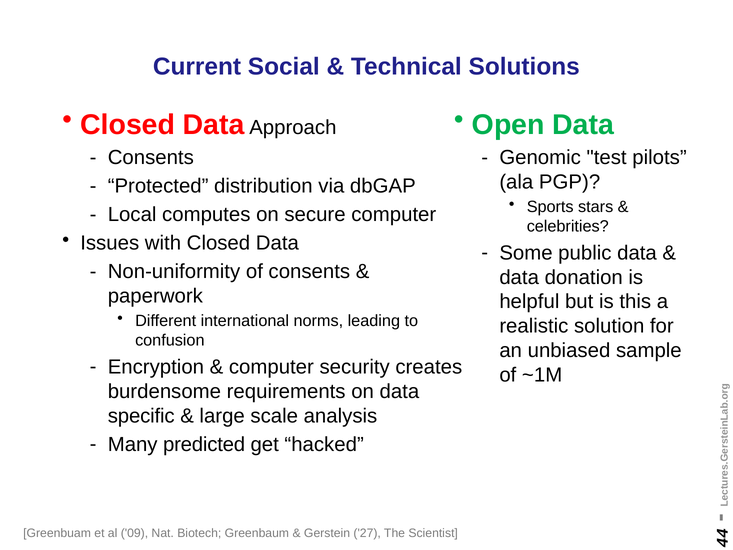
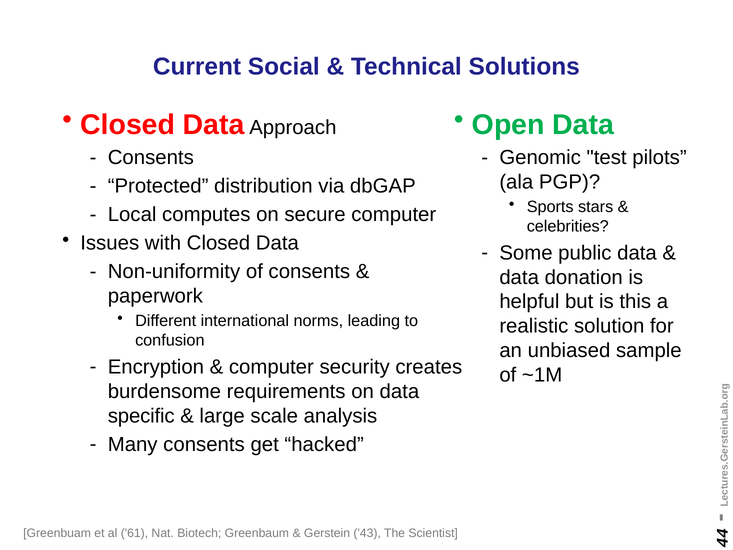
Many predicted: predicted -> consents (204, 444)
09: 09 -> 61 (134, 533)
27: 27 -> 43 (367, 533)
